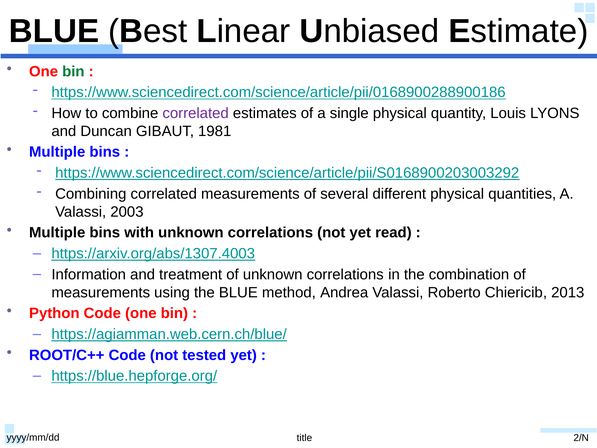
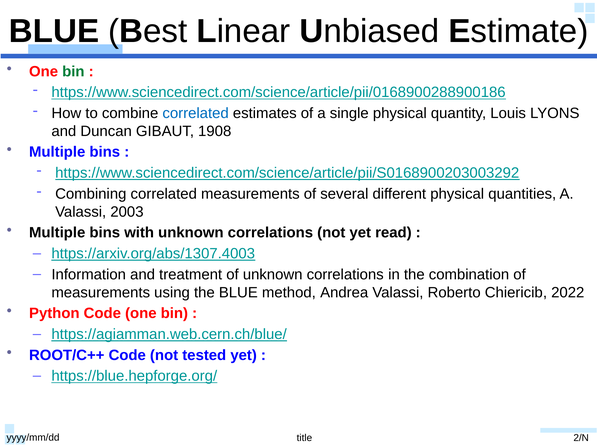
correlated colour: purple -> blue (196, 113)
1981: 1981 -> 1908 (215, 131)
2013: 2013 -> 2022 (568, 292)
